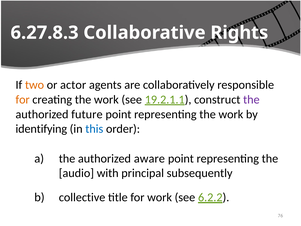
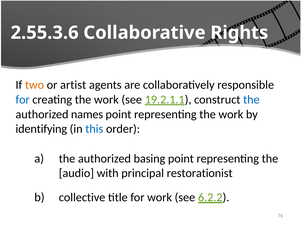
6.27.8.3: 6.27.8.3 -> 2.55.3.6 (45, 33)
actor: actor -> artist (73, 85)
for colour: orange -> blue (23, 99)
the colour: purple -> blue (251, 99)
future: future -> names (87, 114)
aware: aware -> basing (149, 158)
subsequently: subsequently -> restorationist (200, 173)
